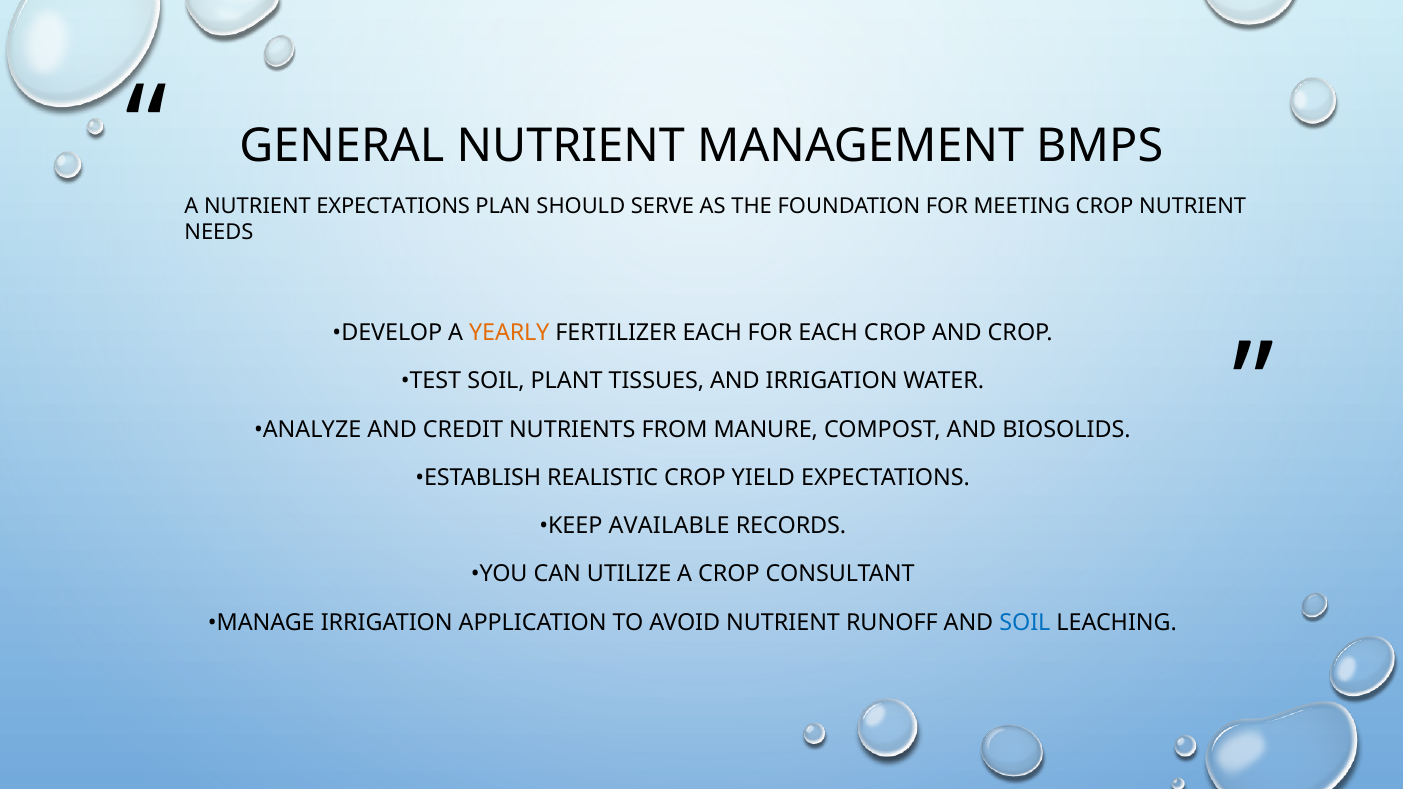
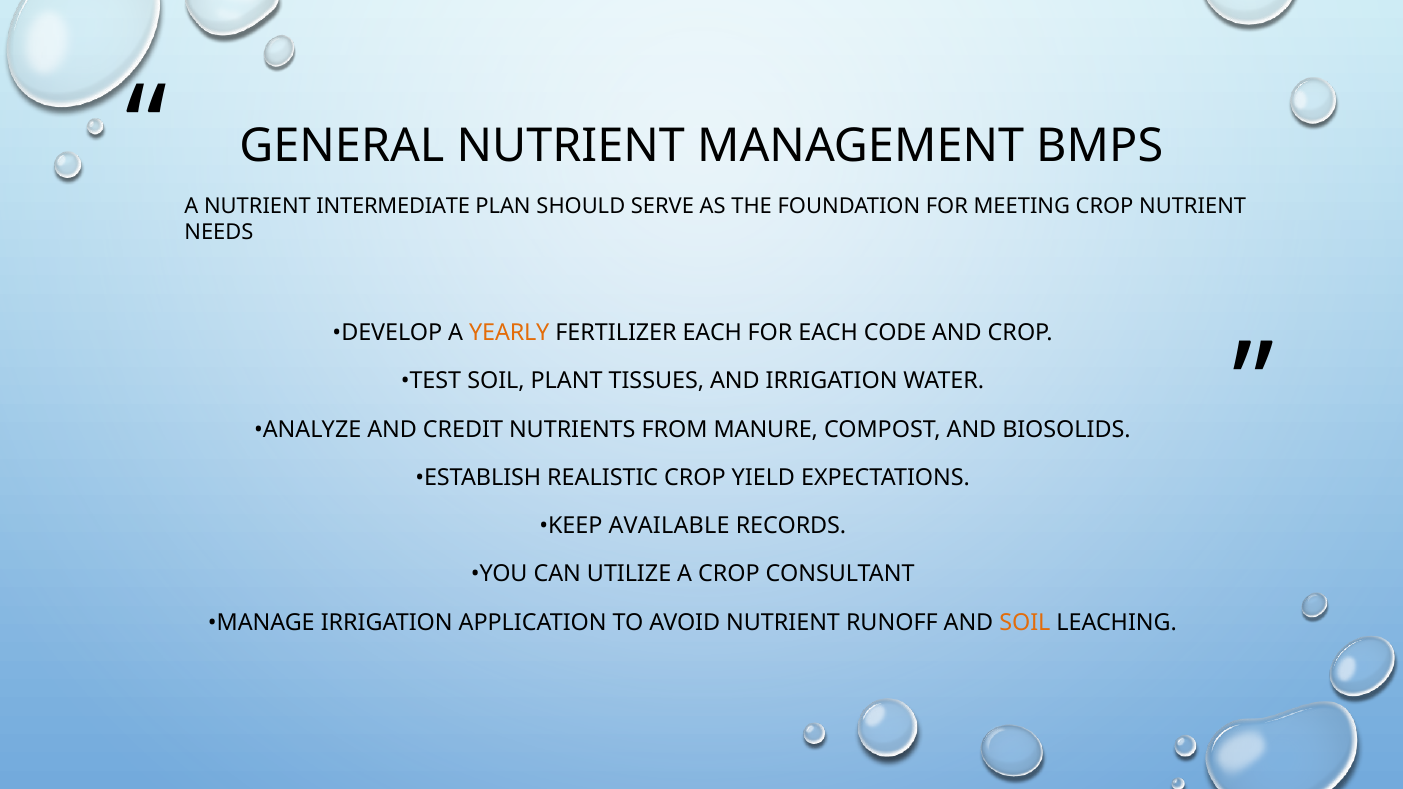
NUTRIENT EXPECTATIONS: EXPECTATIONS -> INTERMEDIATE (393, 207)
EACH CROP: CROP -> CODE (895, 333)
SOIL colour: blue -> orange (1025, 622)
